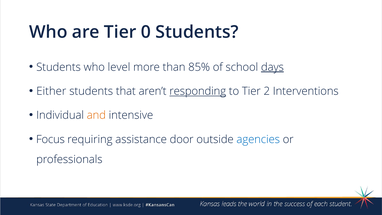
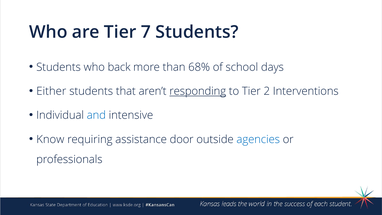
0: 0 -> 7 (146, 32)
level: level -> back (119, 67)
85%: 85% -> 68% (199, 67)
days underline: present -> none (272, 67)
and colour: orange -> blue (96, 115)
Focus: Focus -> Know (50, 139)
